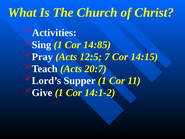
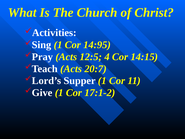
14:85: 14:85 -> 14:95 (97, 45)
7: 7 -> 4 (107, 57)
14:1-2: 14:1-2 -> 17:1-2 (100, 92)
